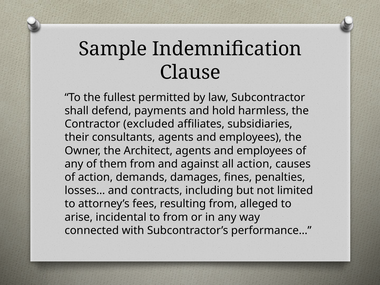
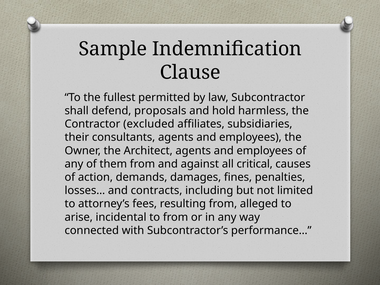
payments: payments -> proposals (160, 111)
all action: action -> critical (255, 164)
